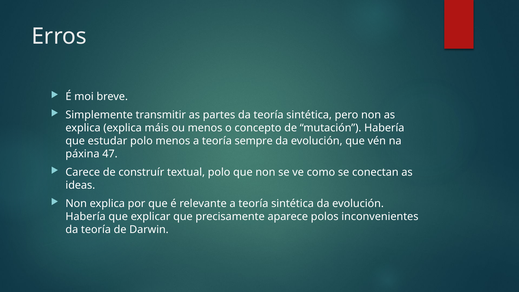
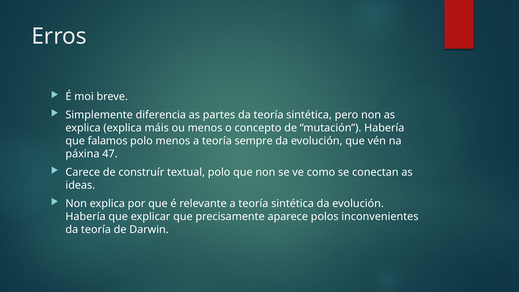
transmitir: transmitir -> diferencia (161, 115)
estudar: estudar -> falamos (108, 141)
